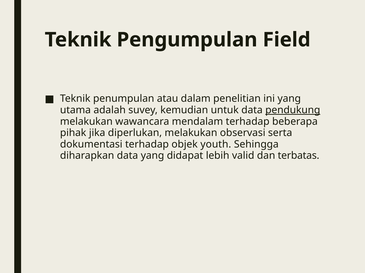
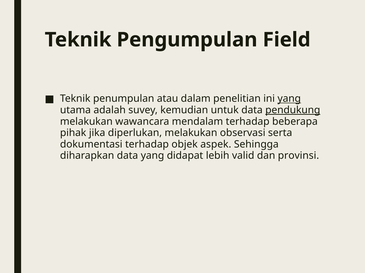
yang underline: none -> present (289, 99)
youth: youth -> aspek (216, 145)
terbatas: terbatas -> provinsi (298, 156)
